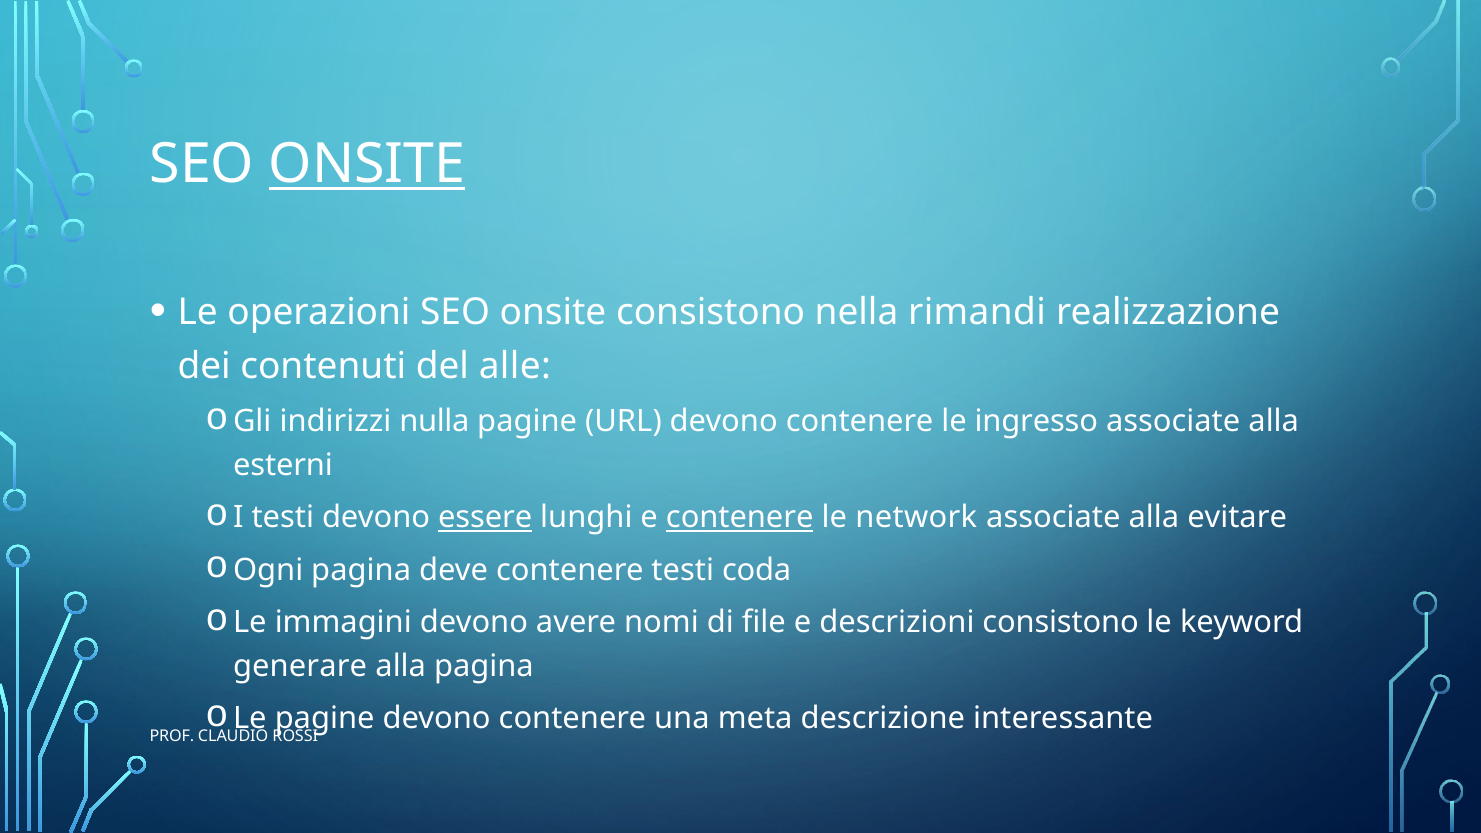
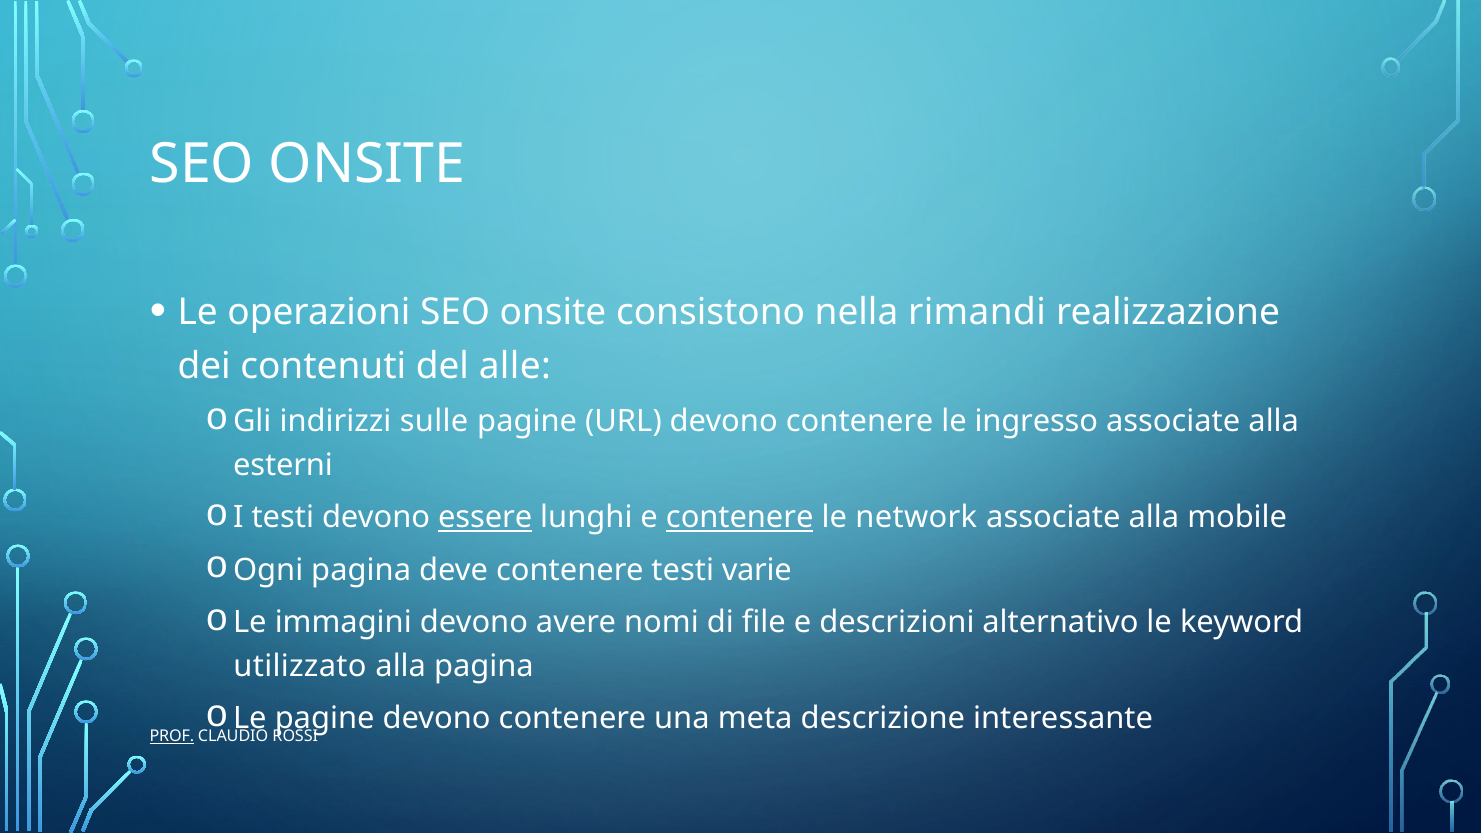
ONSITE underline: present -> none (367, 165)
nulla: nulla -> sulle (434, 421)
evitare: evitare -> mobile (1237, 518)
coda: coda -> varie (757, 570)
descrizioni consistono: consistono -> alternativo (1061, 622)
generare: generare -> utilizzato (300, 666)
PROF underline: none -> present (172, 737)
